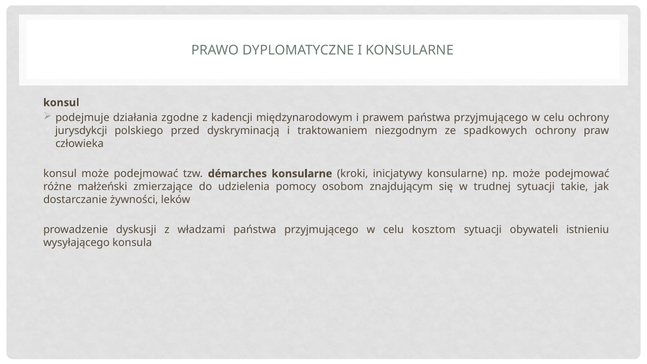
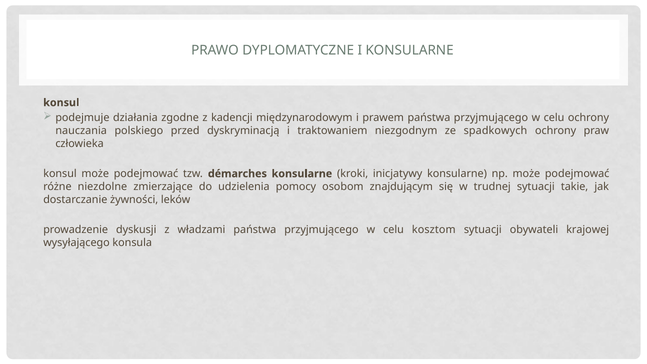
jurysdykcji: jurysdykcji -> nauczania (81, 131)
małżeński: małżeński -> niezdolne (102, 187)
istnieniu: istnieniu -> krajowej (588, 230)
